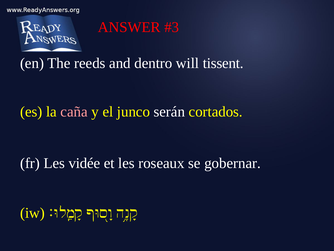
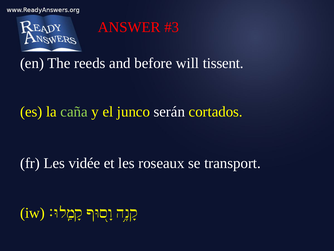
dentro: dentro -> before (153, 63)
caña colour: pink -> light green (74, 111)
gobernar: gobernar -> transport (233, 163)
